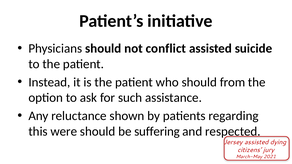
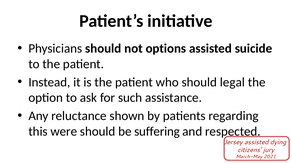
conflict: conflict -> options (166, 48)
from: from -> legal (232, 82)
